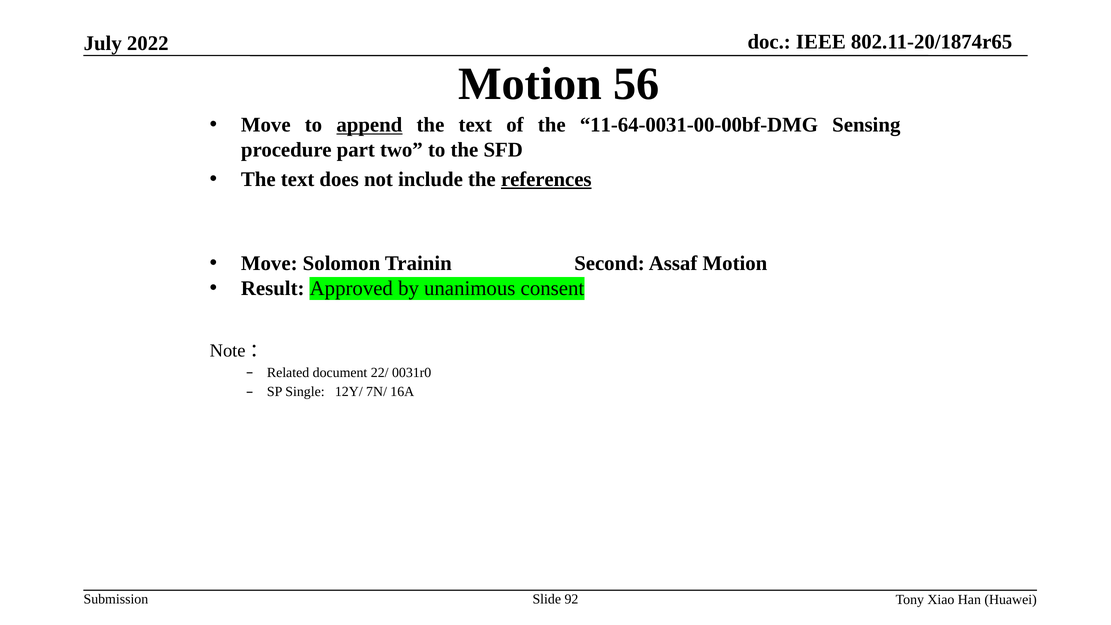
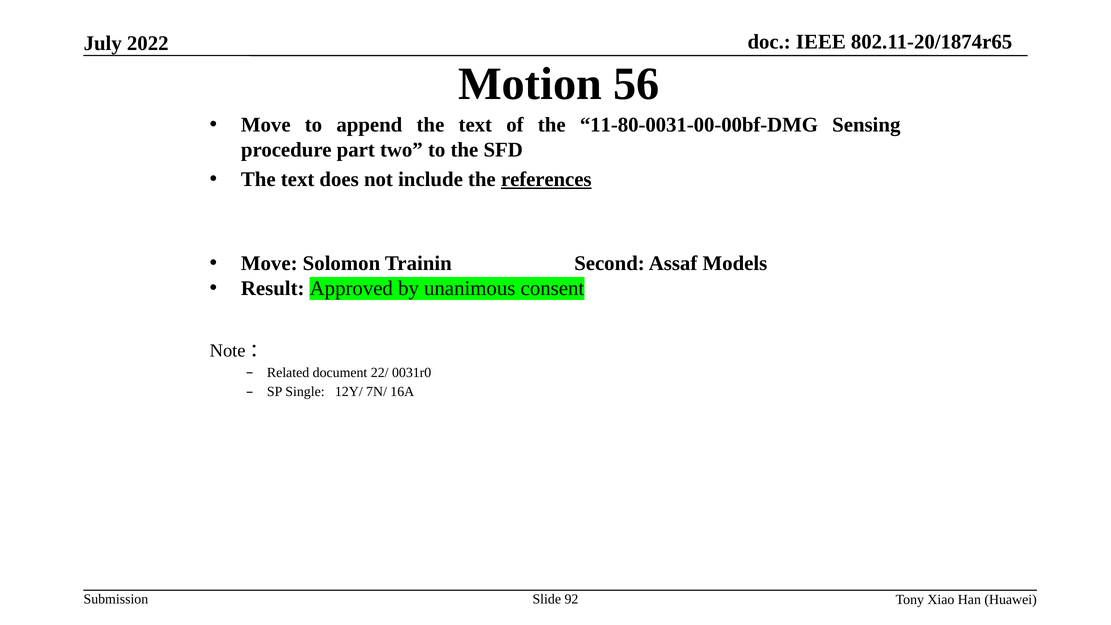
append underline: present -> none (369, 125)
11-64-0031-00-00bf-DMG: 11-64-0031-00-00bf-DMG -> 11-80-0031-00-00bf-DMG (699, 125)
Assaf Motion: Motion -> Models (735, 264)
